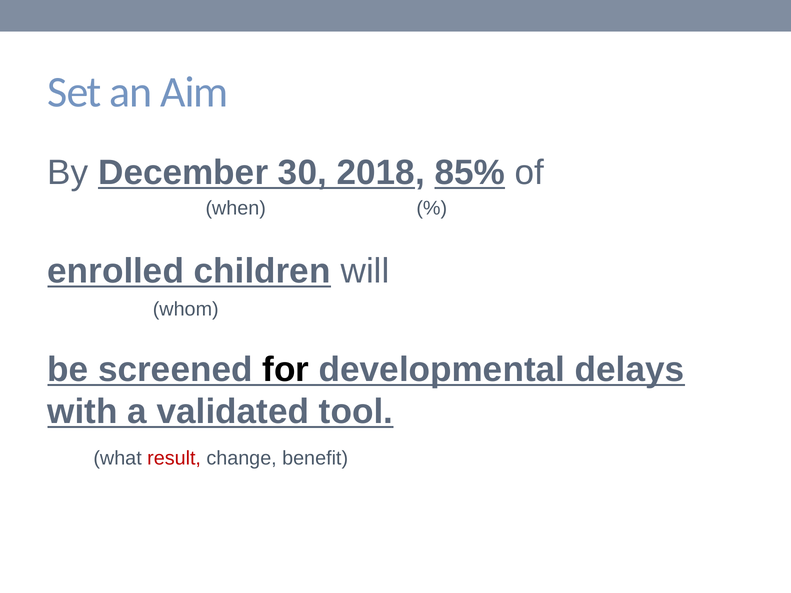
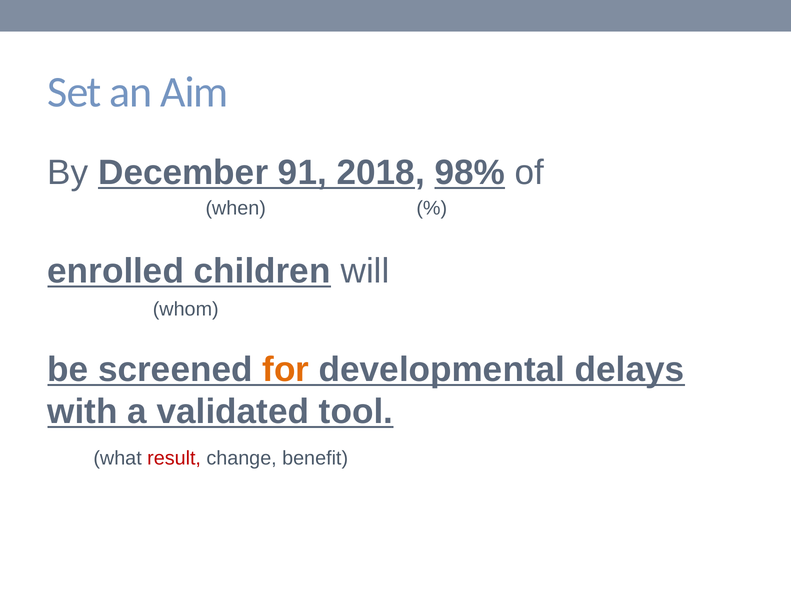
30: 30 -> 91 (302, 173)
85%: 85% -> 98% (470, 173)
for colour: black -> orange (286, 370)
